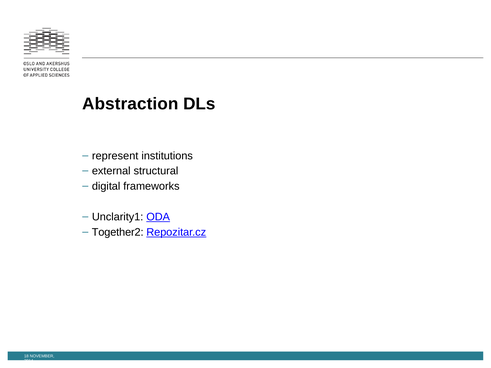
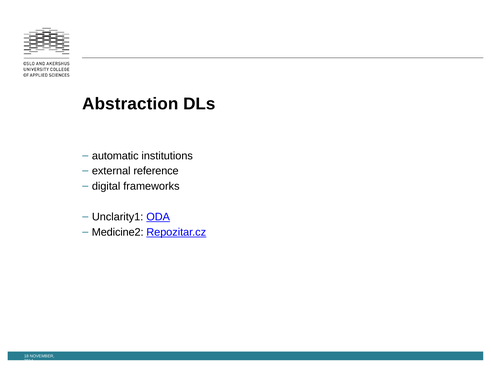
represent: represent -> automatic (115, 156)
structural: structural -> reference (156, 171)
Together2: Together2 -> Medicine2 (118, 232)
